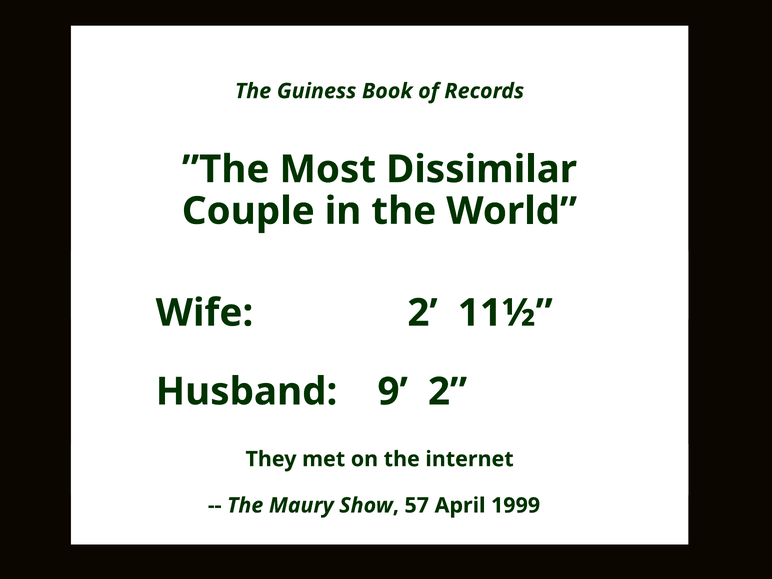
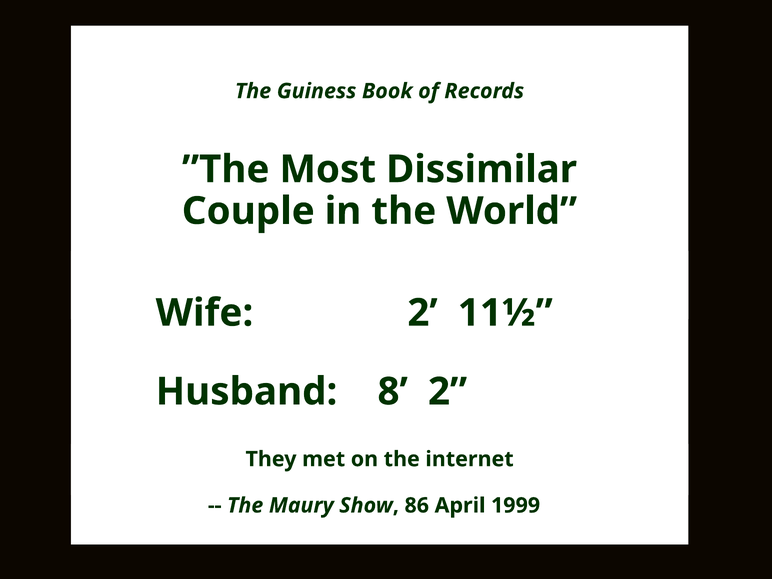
9: 9 -> 8 (393, 392)
57: 57 -> 86 (417, 505)
